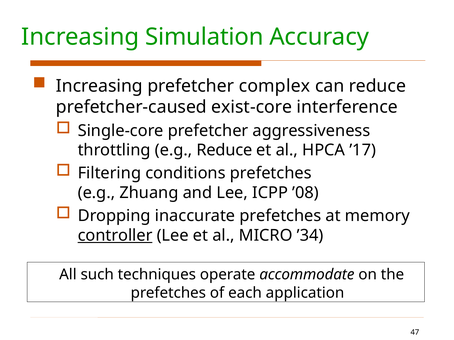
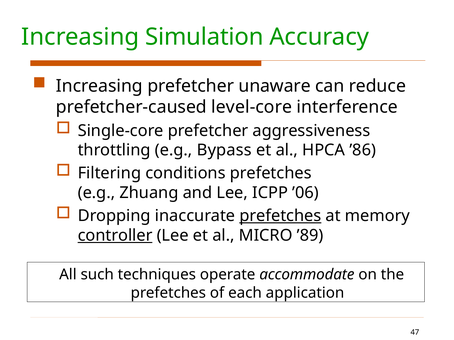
complex: complex -> unaware (275, 86)
exist-core: exist-core -> level-core (252, 107)
e.g Reduce: Reduce -> Bypass (224, 150)
’17: ’17 -> ’86 (363, 150)
’08: ’08 -> ’06 (306, 193)
prefetches underline: none -> present (280, 216)
’34: ’34 -> ’89 (310, 236)
